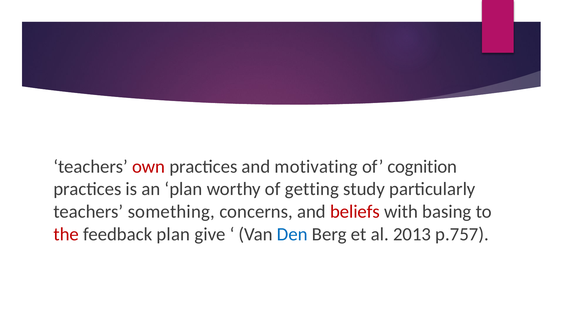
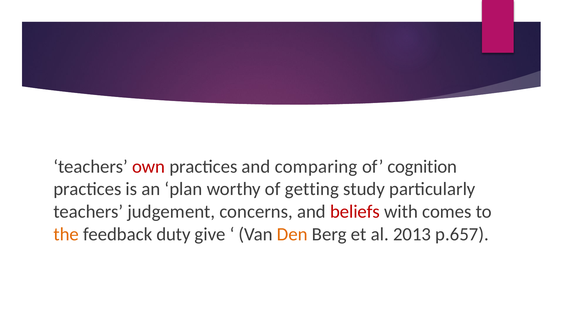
motivating: motivating -> comparing (316, 166)
something: something -> judgement (171, 211)
basing: basing -> comes (447, 211)
the colour: red -> orange (66, 234)
feedback plan: plan -> duty (174, 234)
Den colour: blue -> orange (292, 234)
p.757: p.757 -> p.657 (462, 234)
